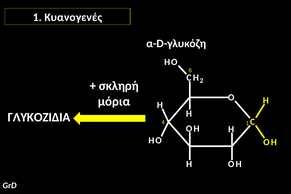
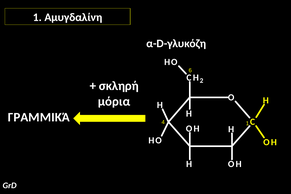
Κυανογενές: Κυανογενές -> Αμυγδαλίνη (73, 17)
ΓΛΥΚΟΖΙΔΙΑ: ΓΛΥΚΟΖΙΔΙΑ -> ΓΡΑΜΜΙΚΆ (39, 117)
